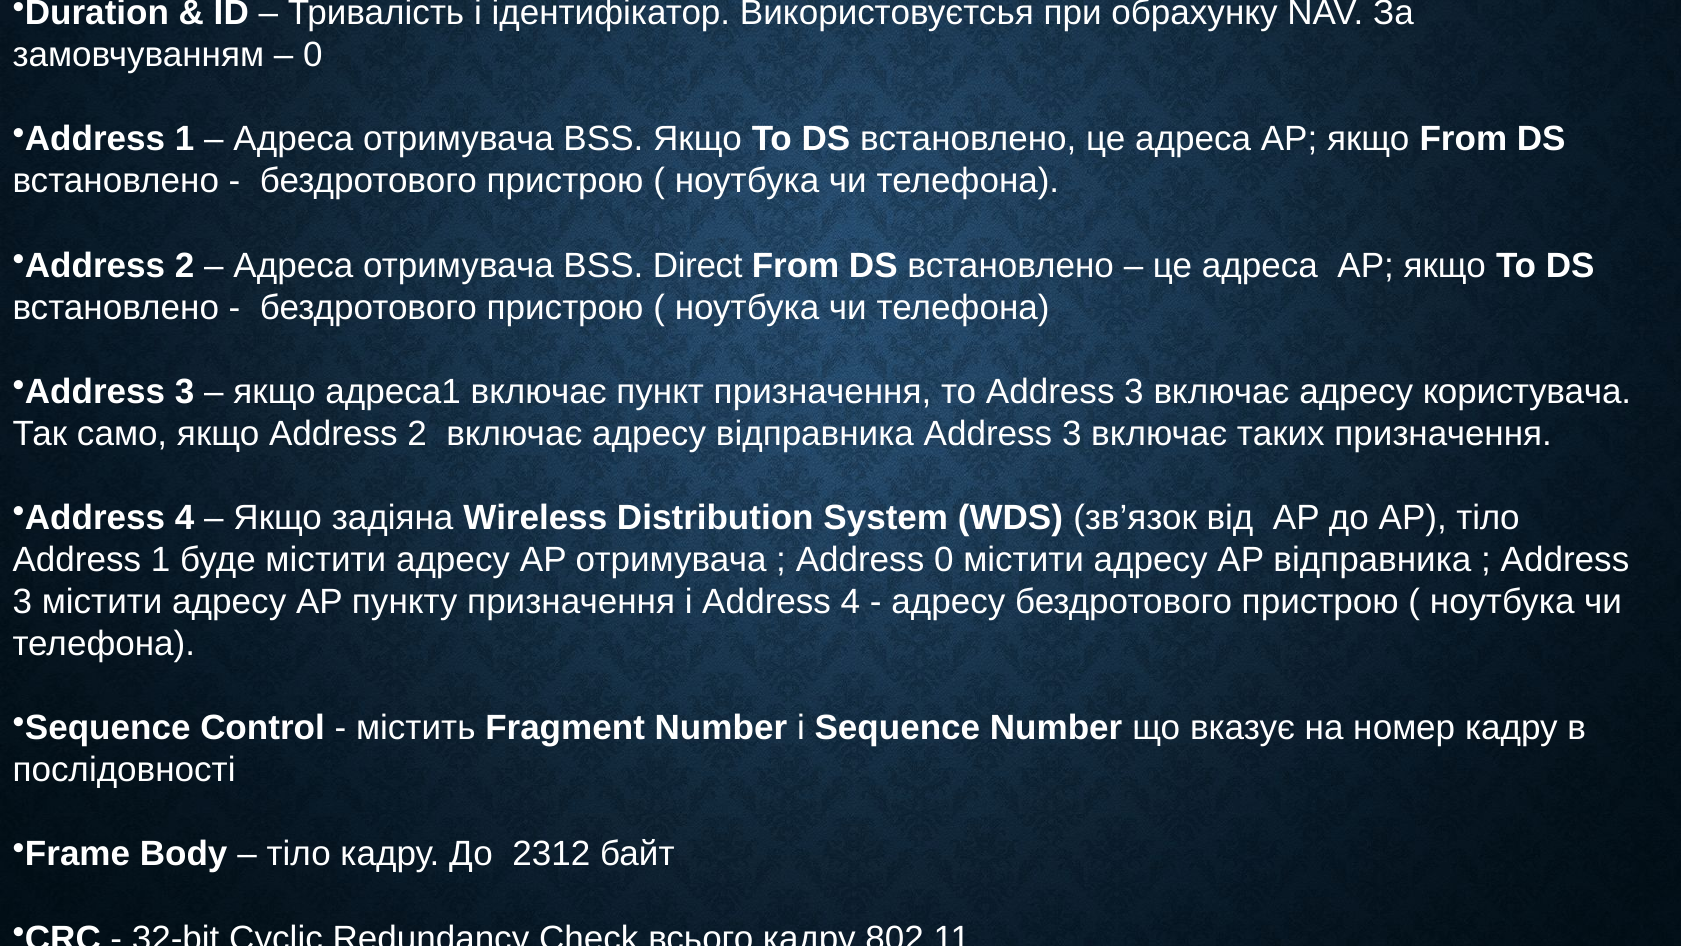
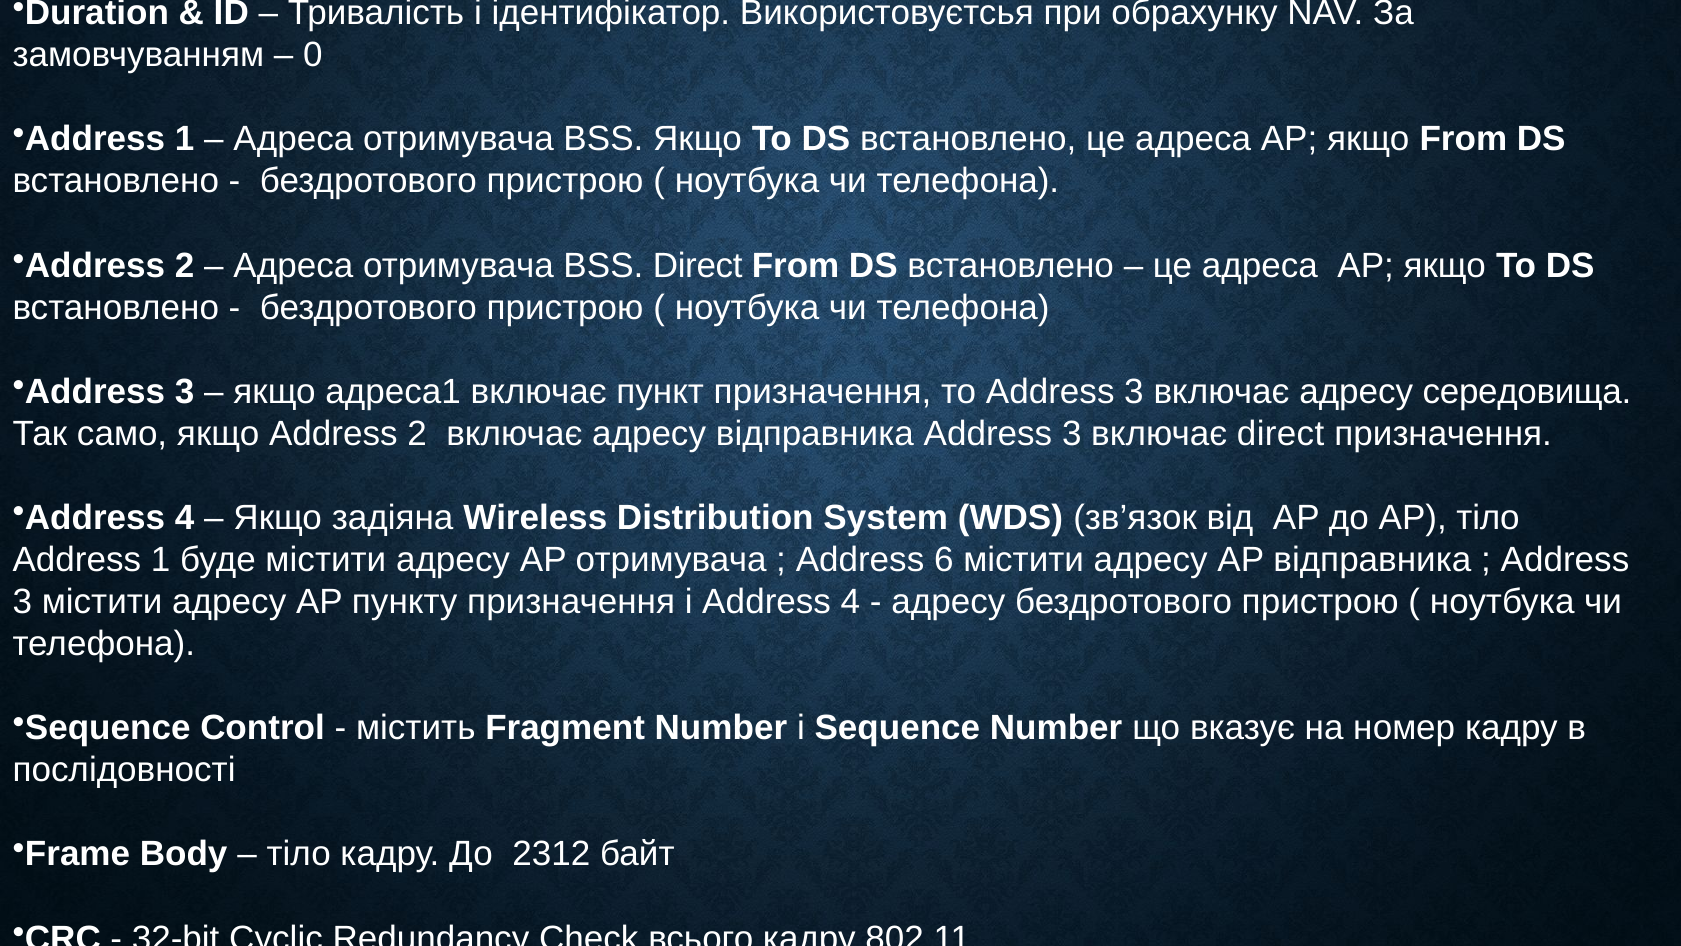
користувача: користувача -> середовища (1527, 391)
включає таких: таких -> direct (1281, 434)
Address 0: 0 -> 6 (944, 560)
